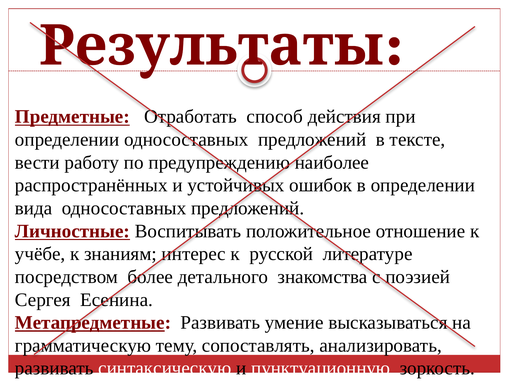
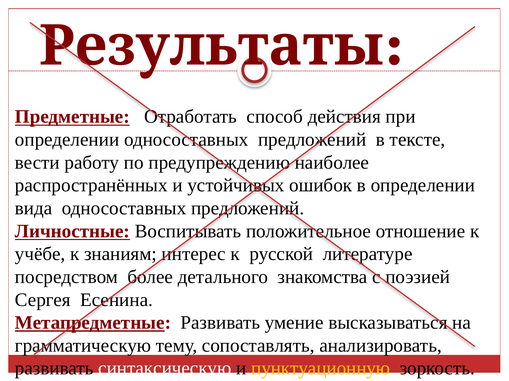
пунктуационную colour: white -> yellow (321, 369)
